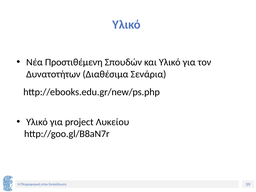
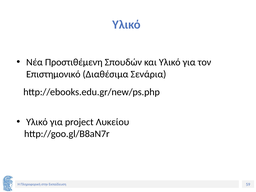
Δυνατοτήτων: Δυνατοτήτων -> Επιστημονικό (53, 74)
